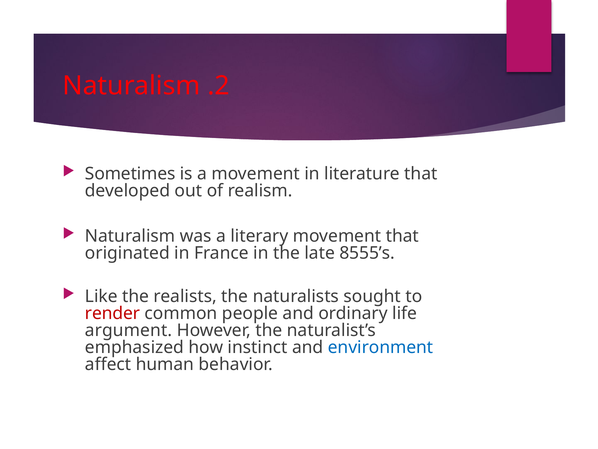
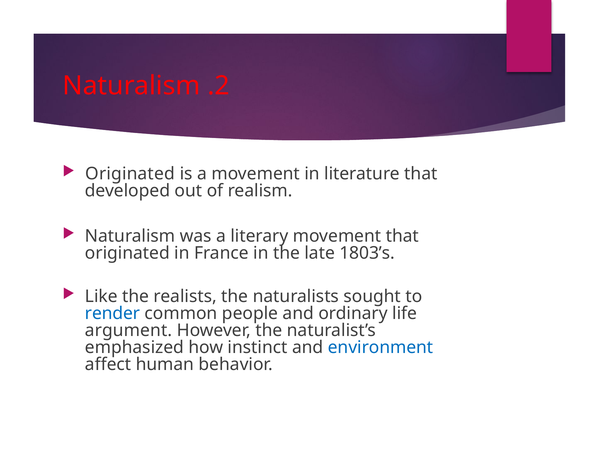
Sometimes: Sometimes -> Originated (130, 174)
8555’s: 8555’s -> 1803’s (367, 253)
render colour: red -> blue (113, 313)
